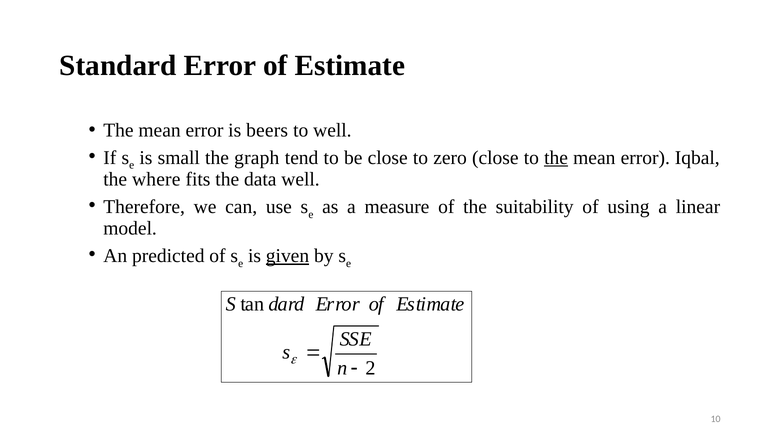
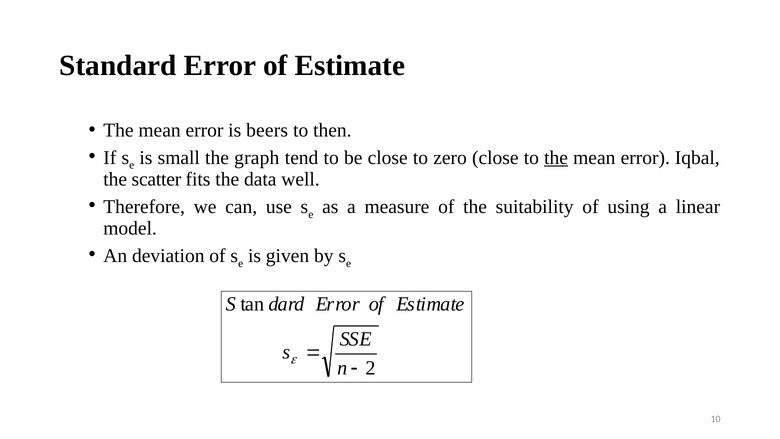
to well: well -> then (332, 130)
where: where -> scatter (156, 179)
predicted: predicted -> deviation (168, 256)
given underline: present -> none (287, 256)
